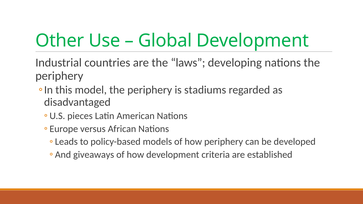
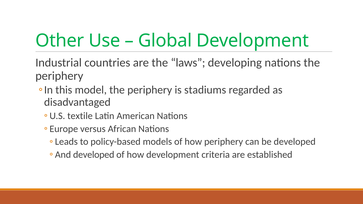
pieces: pieces -> textile (80, 116)
giveaways: giveaways -> developed (94, 155)
